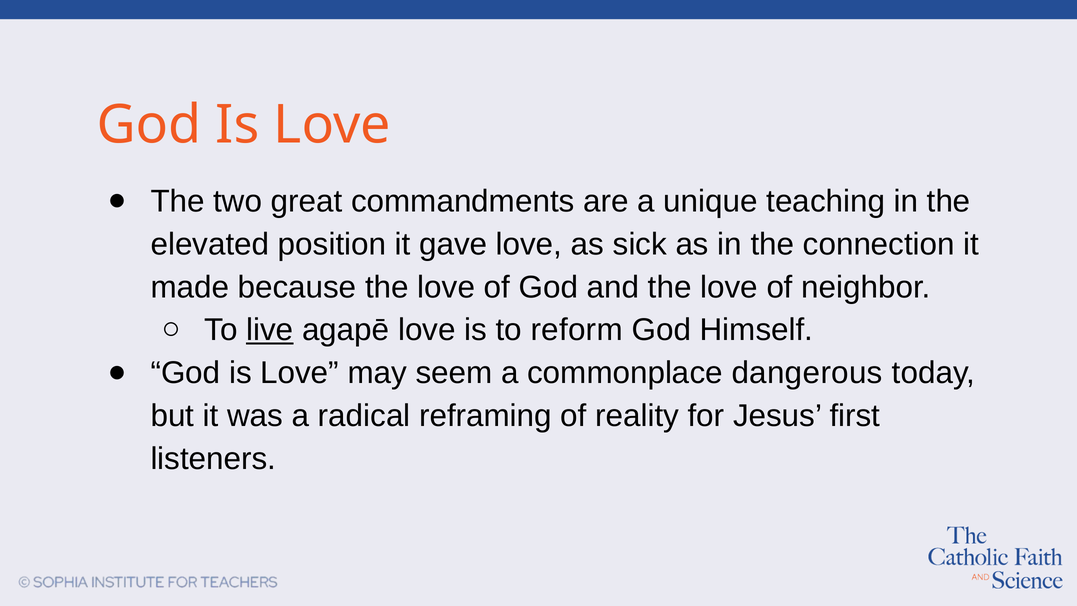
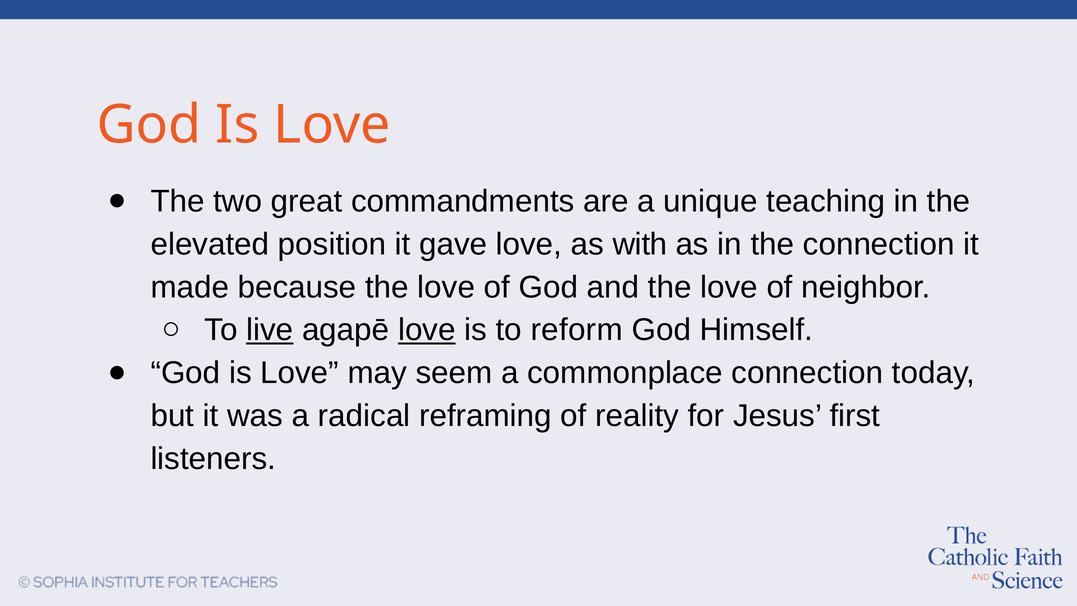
sick: sick -> with (640, 244)
love underline: none -> present (427, 330)
commonplace dangerous: dangerous -> connection (807, 373)
